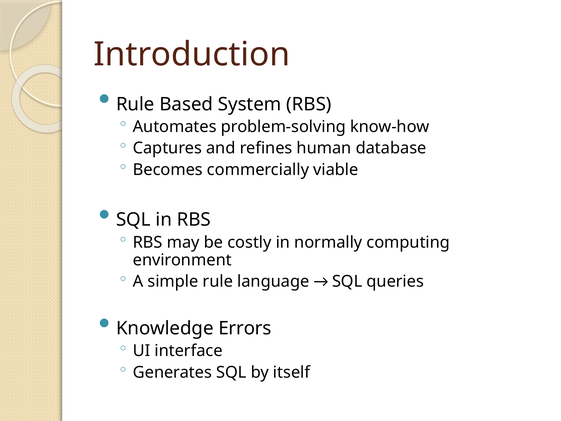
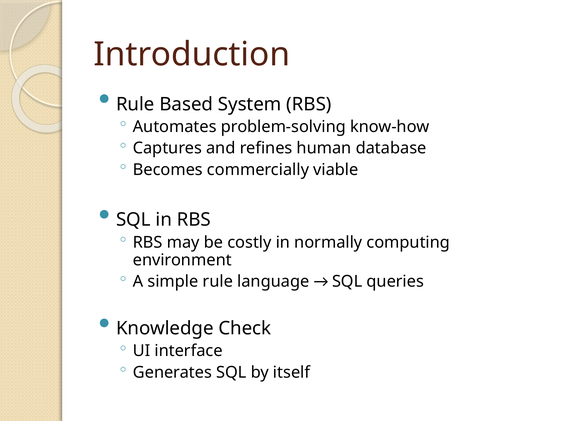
Errors: Errors -> Check (245, 328)
